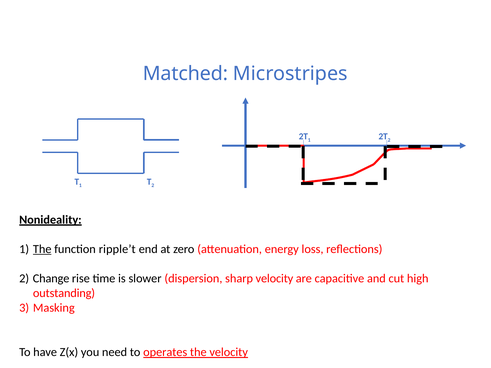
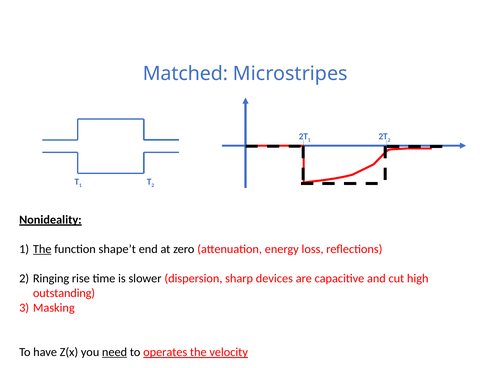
ripple’t: ripple’t -> shape’t (117, 249)
Change: Change -> Ringing (51, 279)
sharp velocity: velocity -> devices (274, 279)
need underline: none -> present (115, 352)
